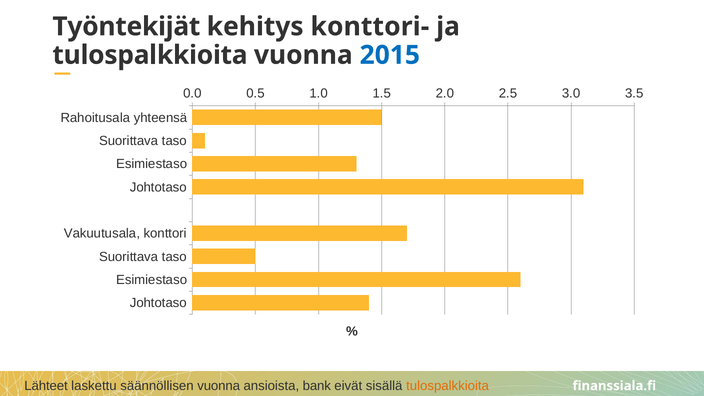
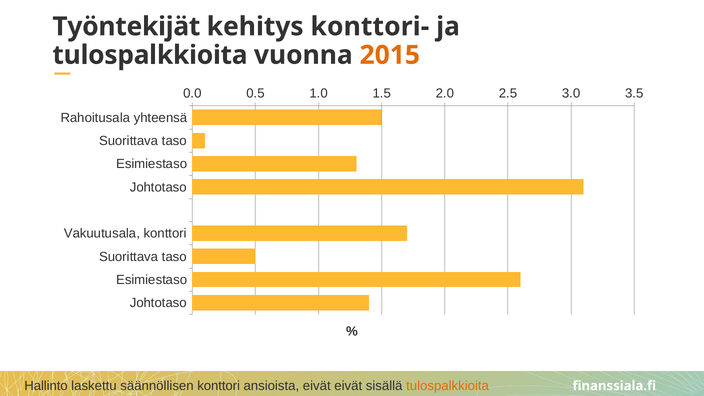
2015 colour: blue -> orange (390, 55)
Lähteet: Lähteet -> Hallinto (46, 386)
säännöllisen vuonna: vuonna -> konttori (219, 386)
ansioista bank: bank -> eivät (317, 386)
